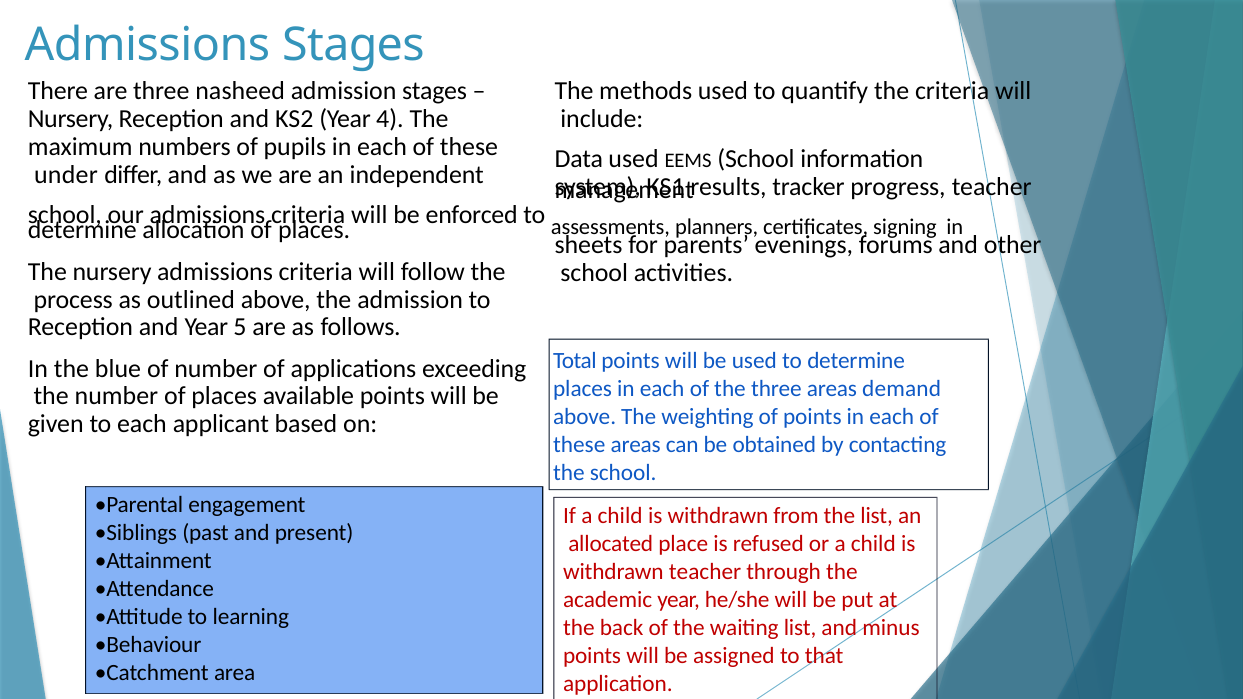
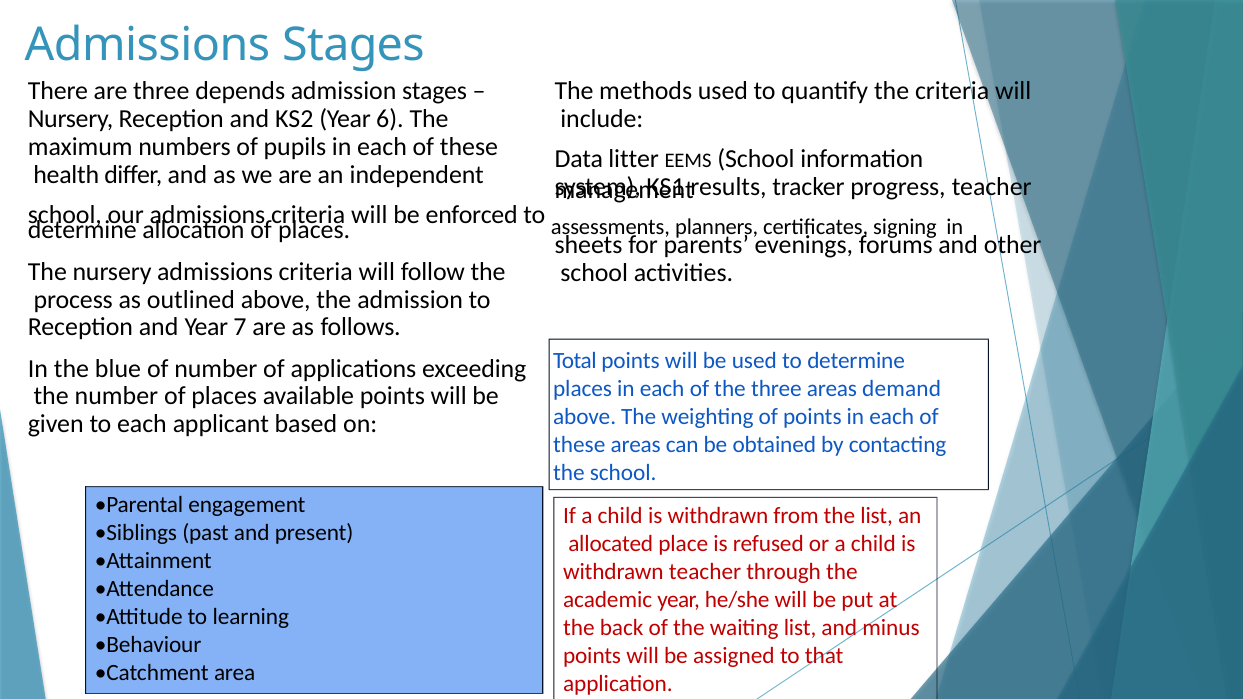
nasheed: nasheed -> depends (240, 91)
4: 4 -> 6 (390, 119)
Data used: used -> litter (634, 159)
under: under -> health (66, 175)
5: 5 -> 7 (240, 328)
